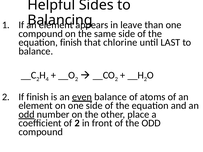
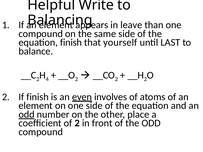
Sides: Sides -> Write (96, 5)
chlorine: chlorine -> yourself (120, 43)
balance: balance -> involves (111, 97)
